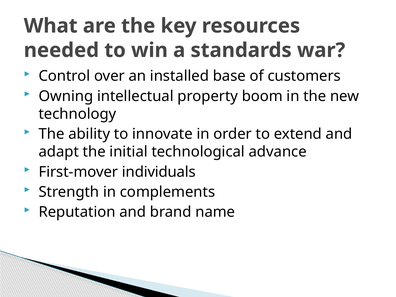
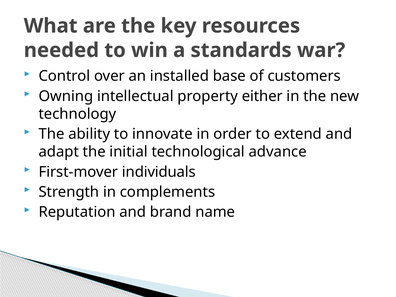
boom: boom -> either (262, 96)
